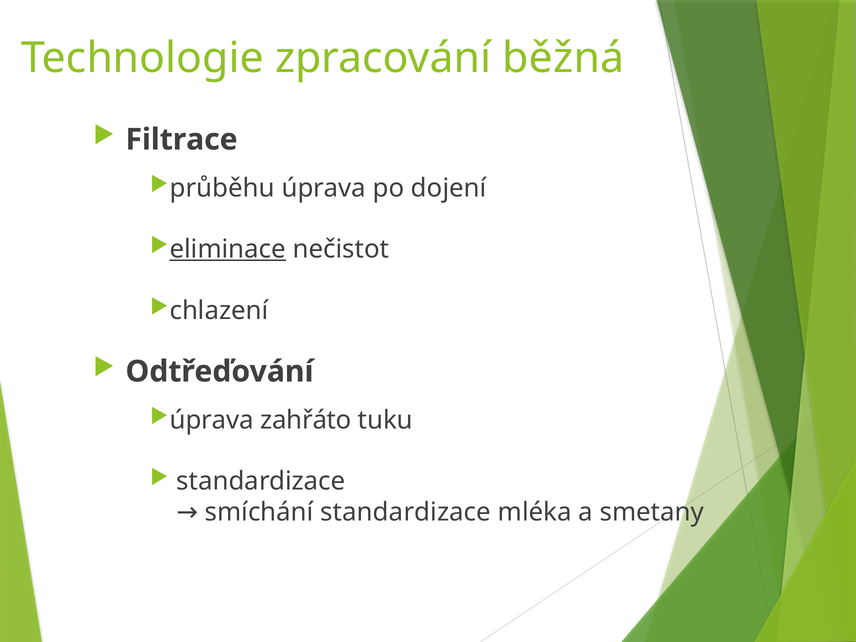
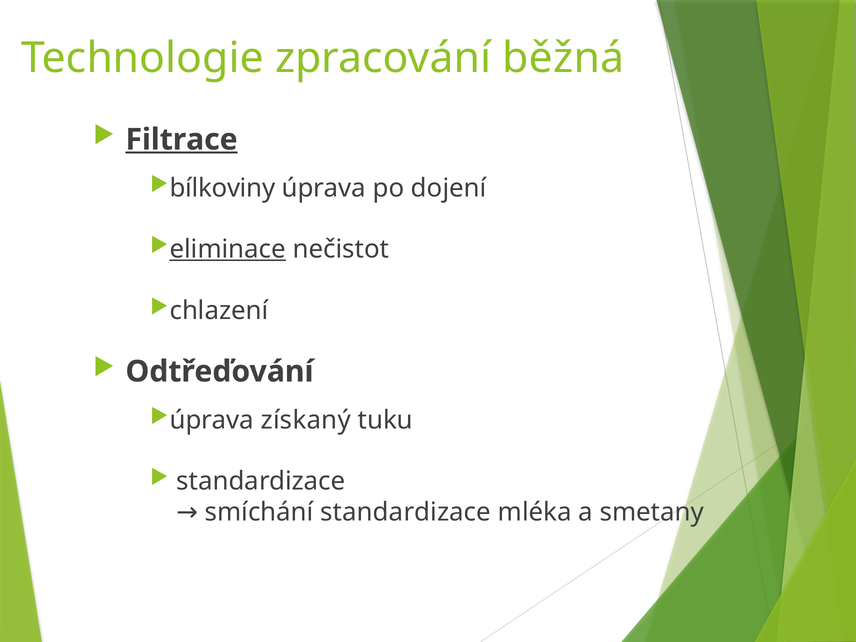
Filtrace underline: none -> present (182, 140)
průběhu: průběhu -> bílkoviny (222, 188)
zahřáto: zahřáto -> získaný (306, 420)
